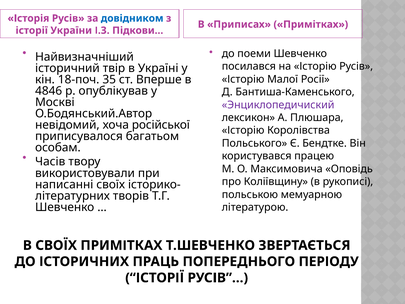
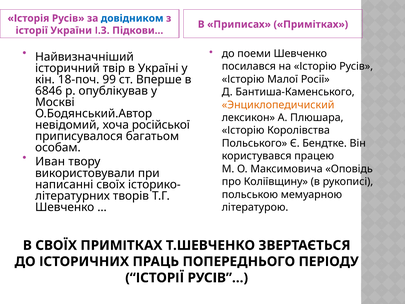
35: 35 -> 99 (109, 80)
4846: 4846 -> 6846 (49, 91)
Энциклопедичиский colour: purple -> orange (278, 105)
Часів: Часів -> Иван (50, 162)
